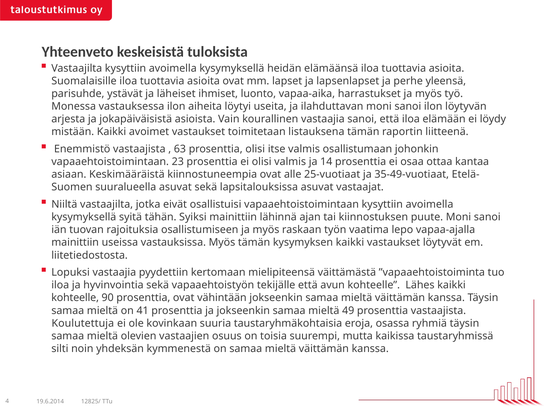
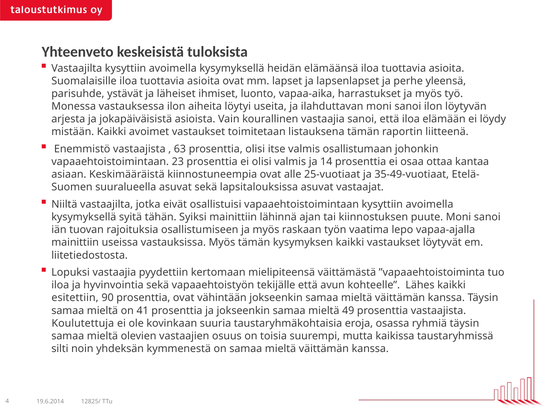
kohteelle: kohteelle -> esitettiin (75, 298)
